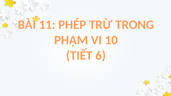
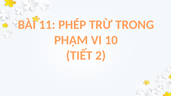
6: 6 -> 2 (101, 56)
